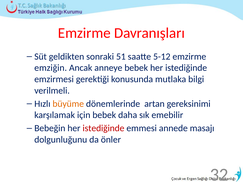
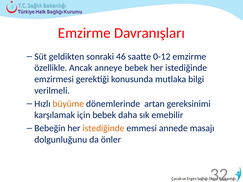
51: 51 -> 46 (121, 57)
5-12: 5-12 -> 0-12 (162, 57)
emziğin: emziğin -> özellikle (51, 68)
istediğinde colour: red -> orange (103, 128)
